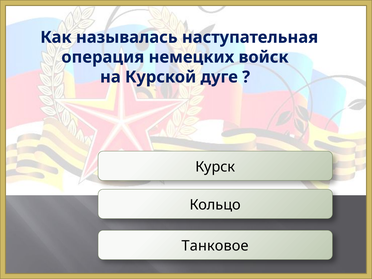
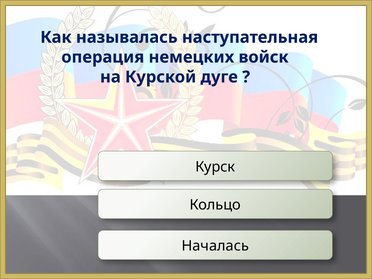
Танковое: Танковое -> Началась (215, 246)
